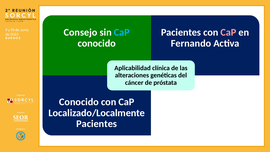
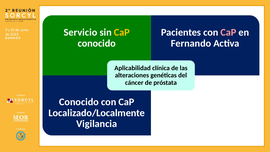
Consejo: Consejo -> Servicio (80, 32)
CaP colour: light blue -> yellow (122, 32)
Pacientes: Pacientes -> Vigilancia (97, 124)
